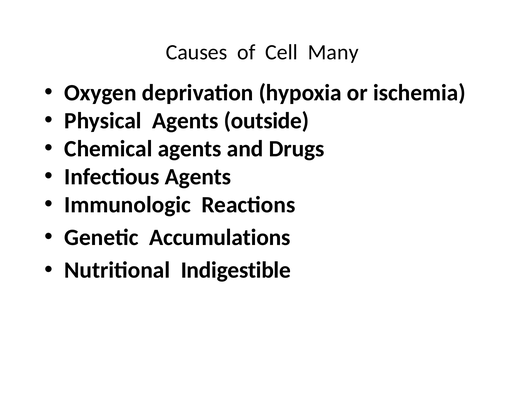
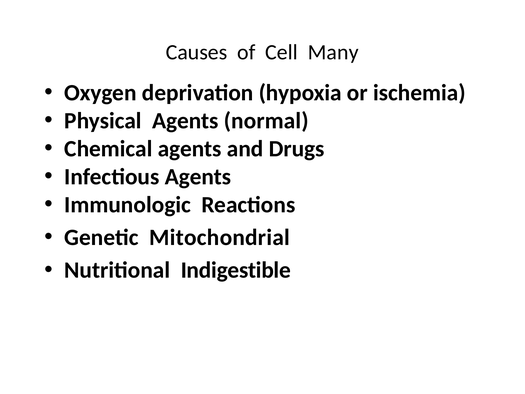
outside: outside -> normal (266, 121)
Accumulations: Accumulations -> Mitochondrial (220, 237)
